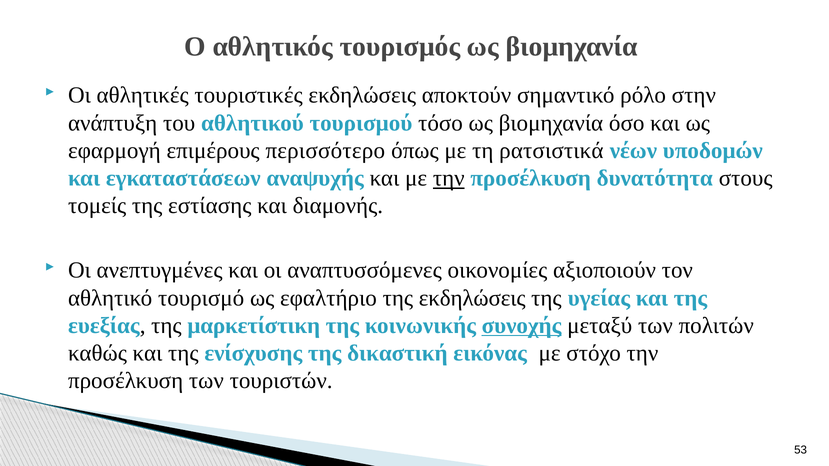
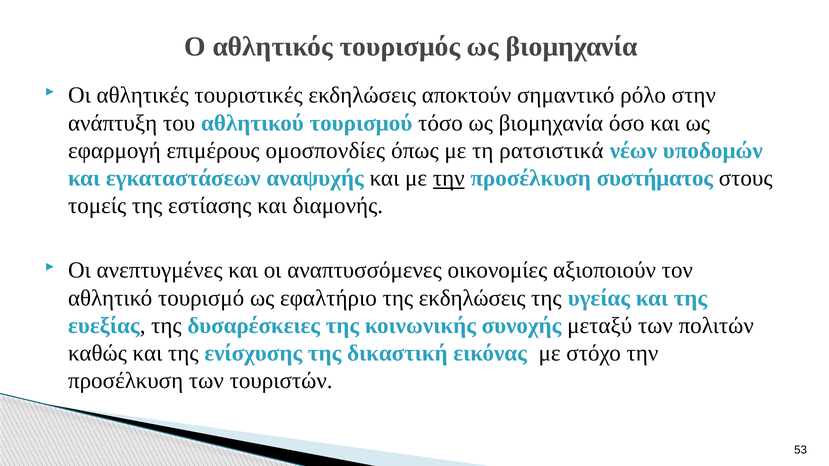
περισσότερο: περισσότερο -> ομοσπονδίες (325, 151)
δυνατότητα: δυνατότητα -> συστήματος (655, 178)
μαρκετίστικη: μαρκετίστικη -> δυσαρέσκειες (254, 326)
συνοχής underline: present -> none (522, 326)
